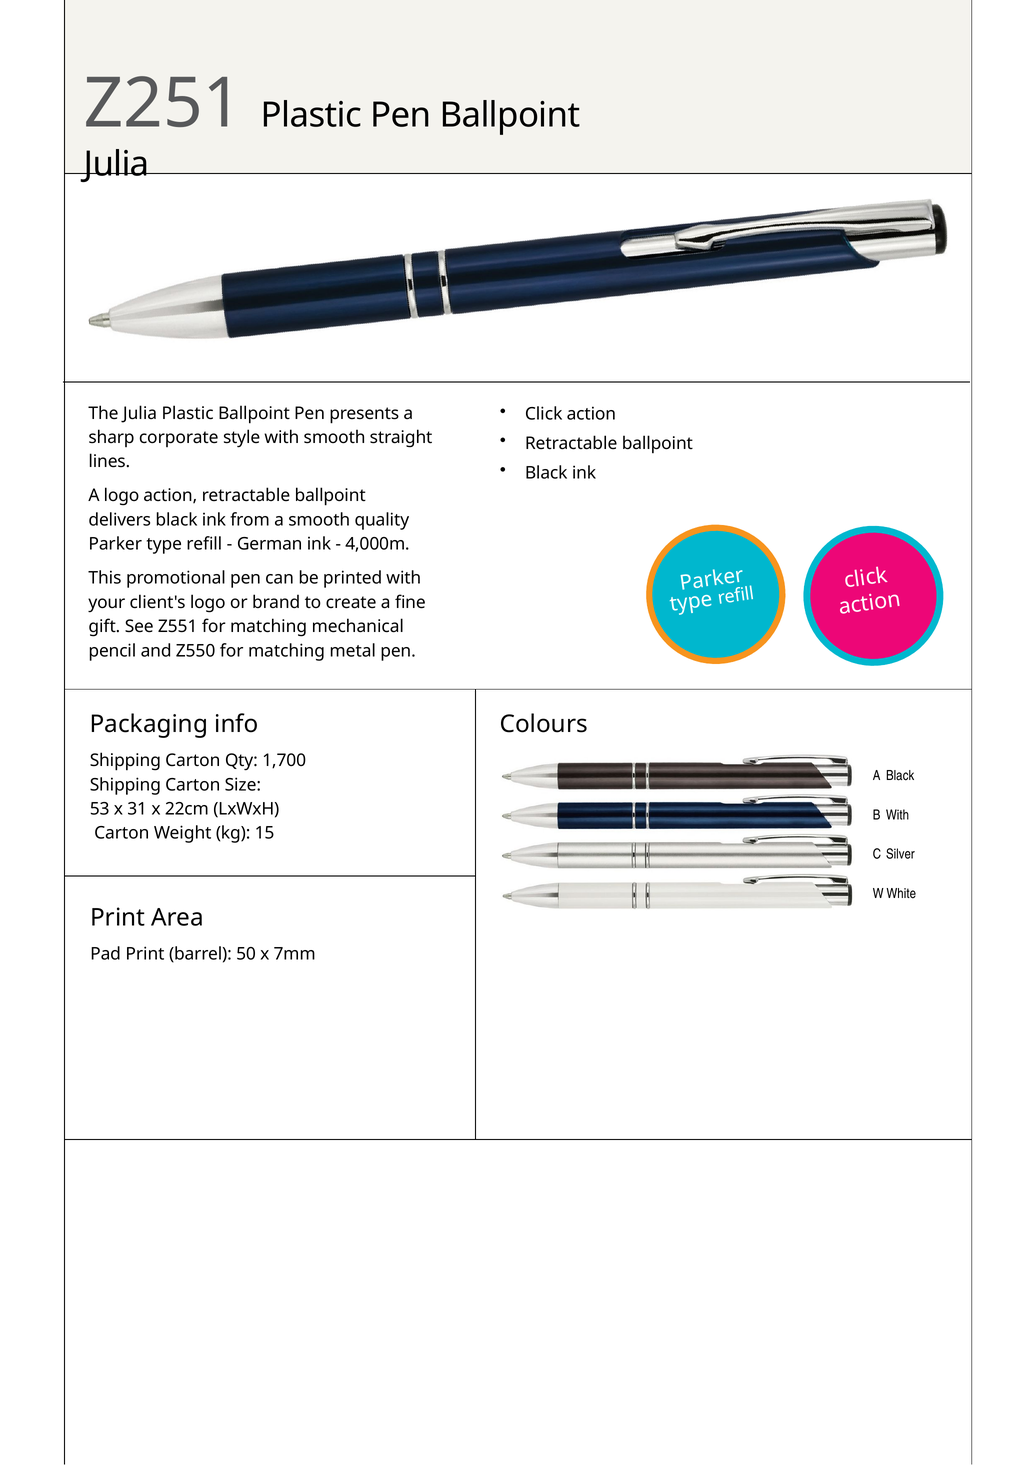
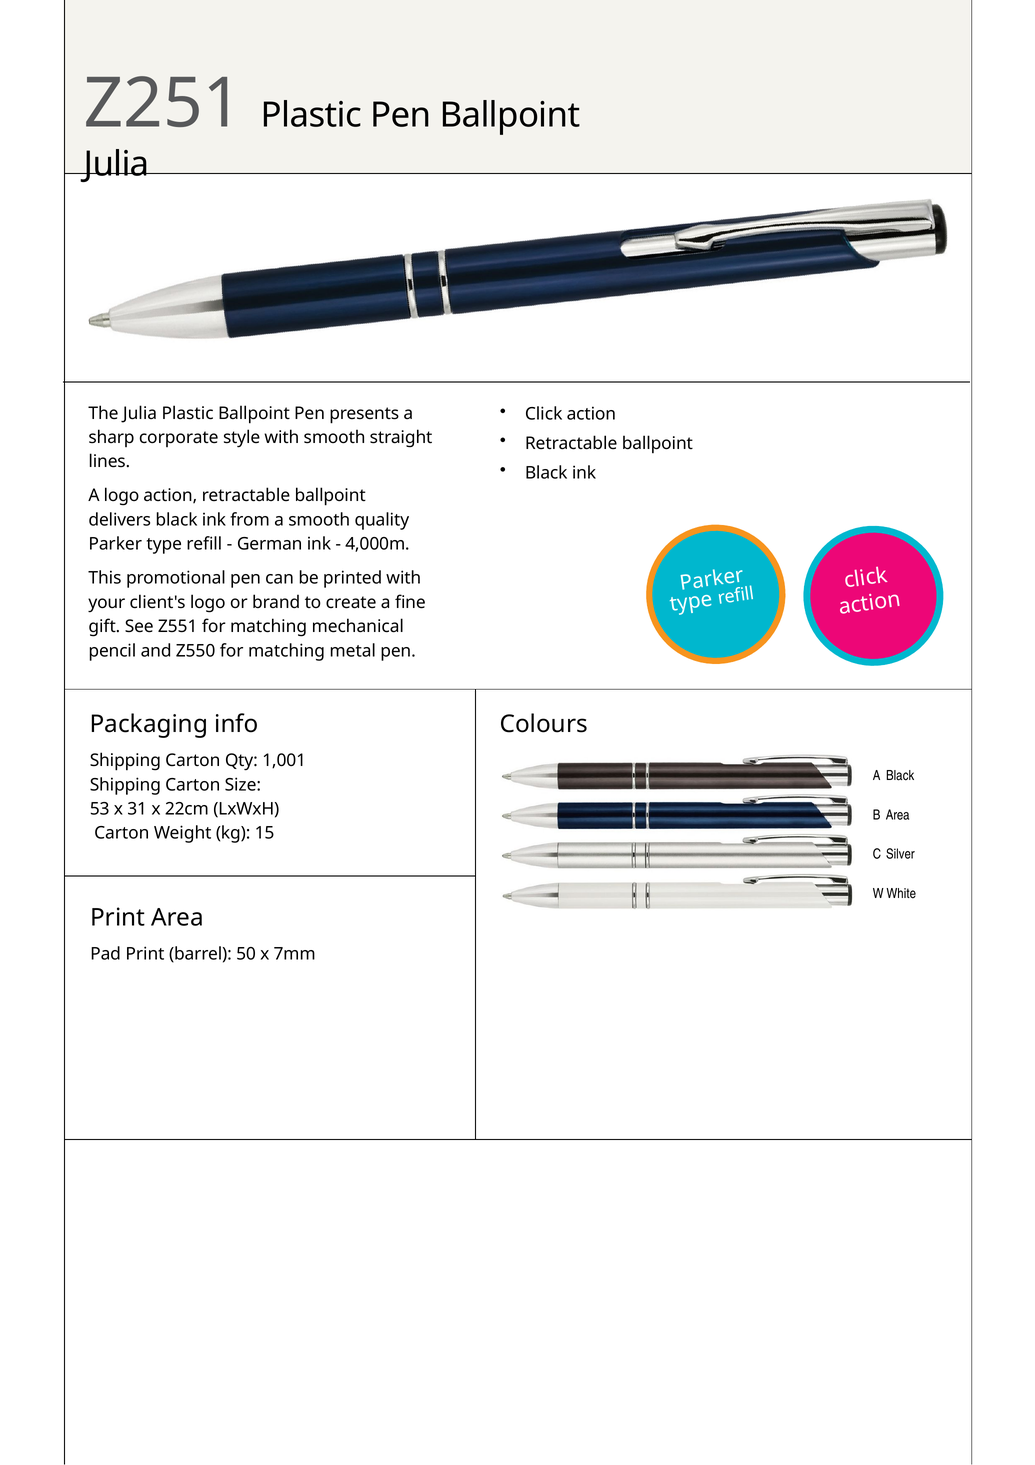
1,700: 1,700 -> 1,001 (284, 760)
B With: With -> Area (898, 815)
